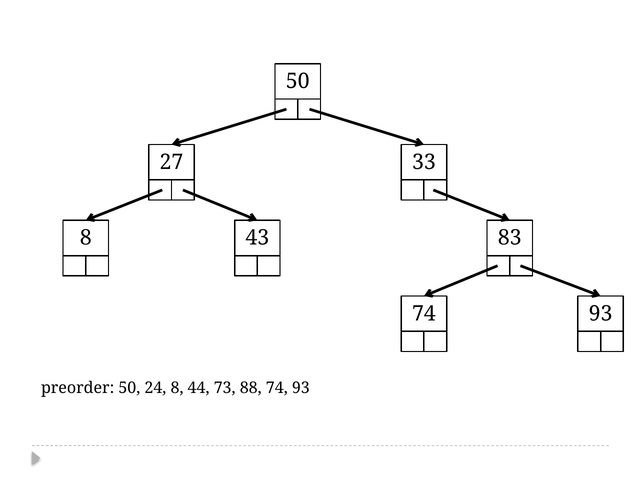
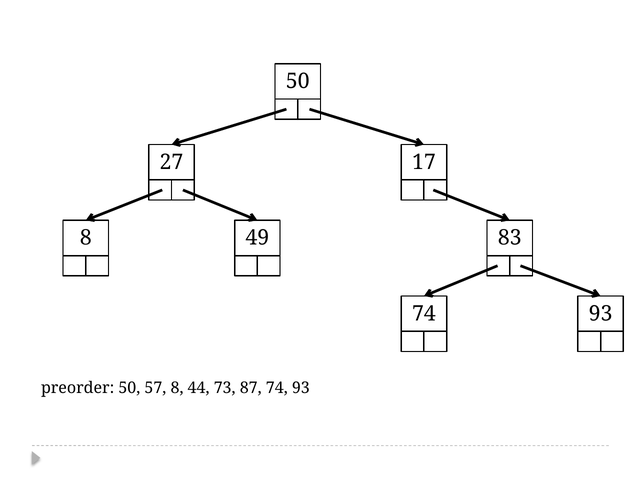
33: 33 -> 17 (424, 162)
43: 43 -> 49 (257, 238)
24: 24 -> 57 (155, 388)
88: 88 -> 87 (251, 388)
